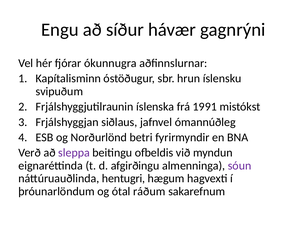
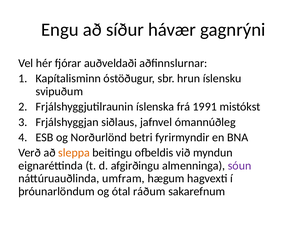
ókunnugra: ókunnugra -> auðveldaði (110, 63)
sleppa colour: purple -> orange (74, 153)
hentugri: hentugri -> umfram (123, 179)
